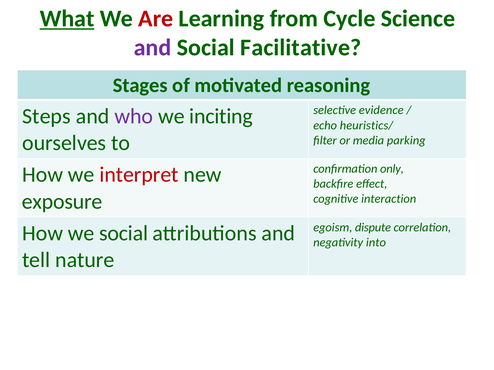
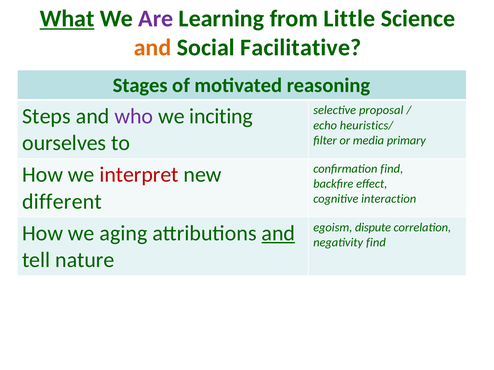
Are colour: red -> purple (156, 19)
Cycle: Cycle -> Little (349, 19)
and colour: purple -> orange (153, 48)
evidence: evidence -> proposal (381, 110)
parking: parking -> primary (406, 141)
confirmation only: only -> find (392, 169)
exposure: exposure -> different (62, 202)
we social: social -> aging (123, 234)
and underline: none -> present (278, 234)
negativity into: into -> find (376, 243)
